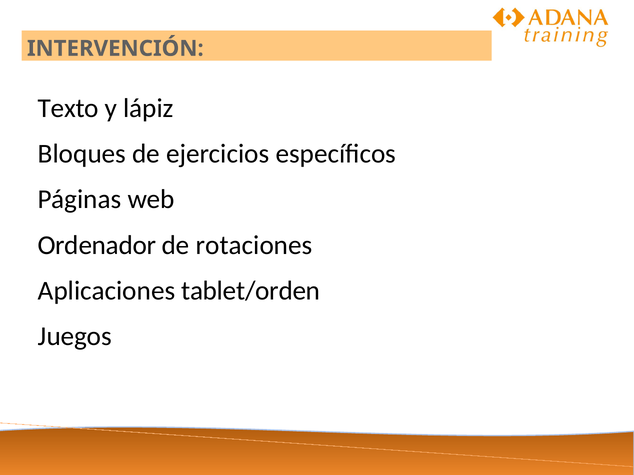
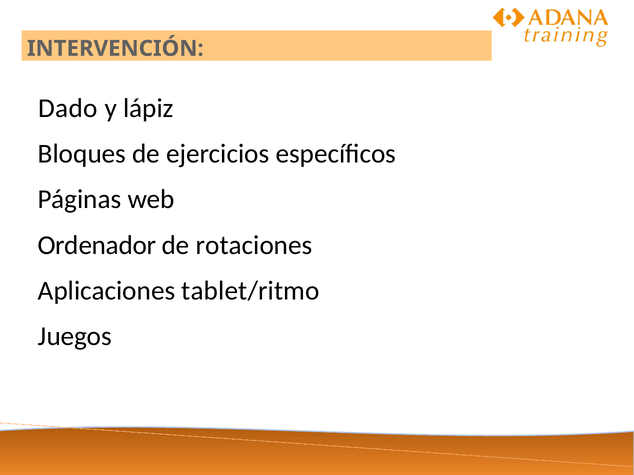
Texto: Texto -> Dado (68, 108)
tablet/orden: tablet/orden -> tablet/ritmo (251, 291)
